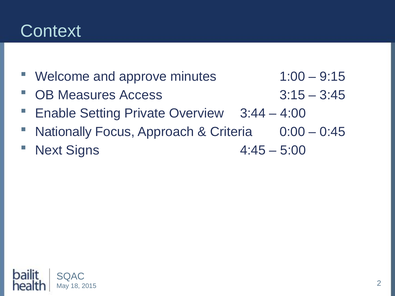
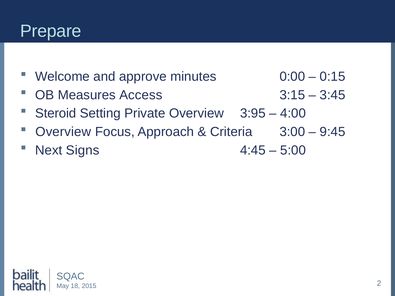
Context: Context -> Prepare (51, 31)
1:00: 1:00 -> 0:00 (292, 77)
9:15: 9:15 -> 0:15 (333, 77)
Enable: Enable -> Steroid (56, 113)
3:44: 3:44 -> 3:95 (253, 113)
Nationally: Nationally -> Overview (63, 132)
0:00: 0:00 -> 3:00 (292, 132)
0:45: 0:45 -> 9:45 (333, 132)
